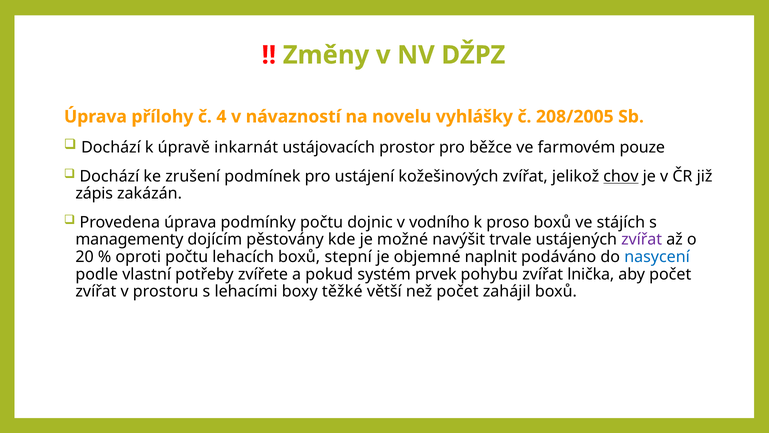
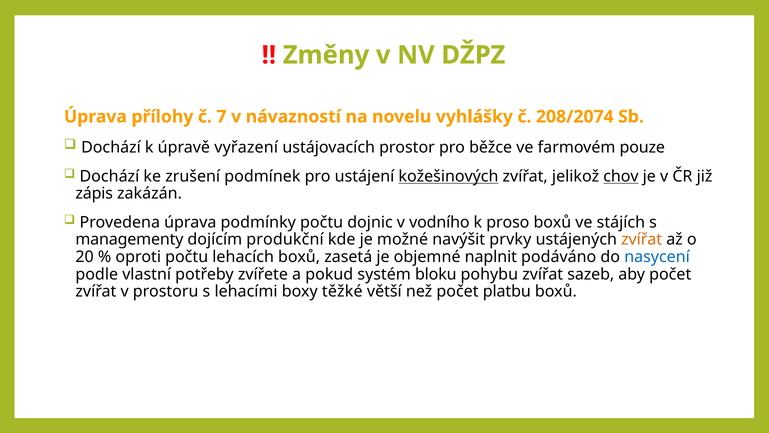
4: 4 -> 7 (221, 117)
208/2005: 208/2005 -> 208/2074 (575, 117)
inkarnát: inkarnát -> vyřazení (246, 147)
kožešinových underline: none -> present (448, 176)
pěstovány: pěstovány -> produkční (285, 239)
trvale: trvale -> prvky (510, 239)
zvířat colour: purple -> orange (642, 239)
stepní: stepní -> zasetá (348, 257)
prvek: prvek -> bloku (436, 274)
lnička: lnička -> sazeb (591, 274)
zahájil: zahájil -> platbu (507, 291)
